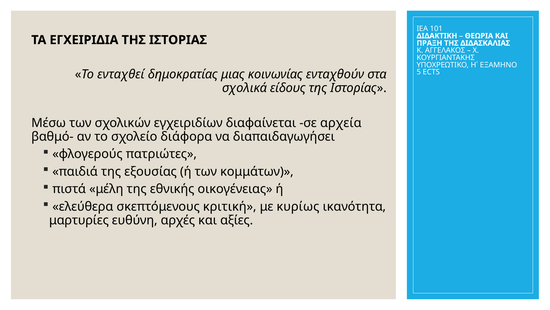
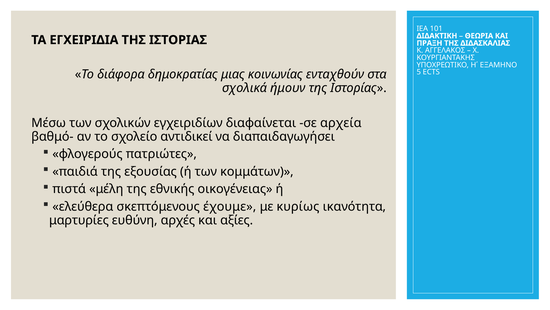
ενταχθεί: ενταχθεί -> διάφορα (121, 74)
είδους: είδους -> ήμουν (288, 88)
διάφορα: διάφορα -> αντιδικεί (186, 136)
κριτική: κριτική -> έχουμε (230, 206)
